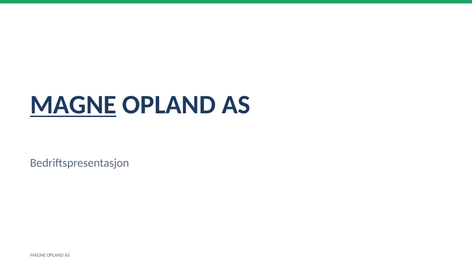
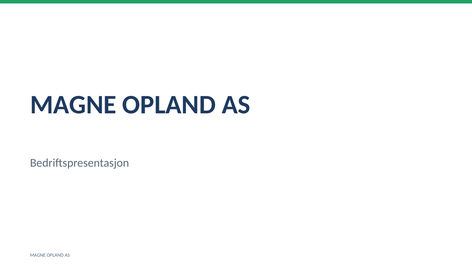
MAGNE underline: present -> none (73, 105)
